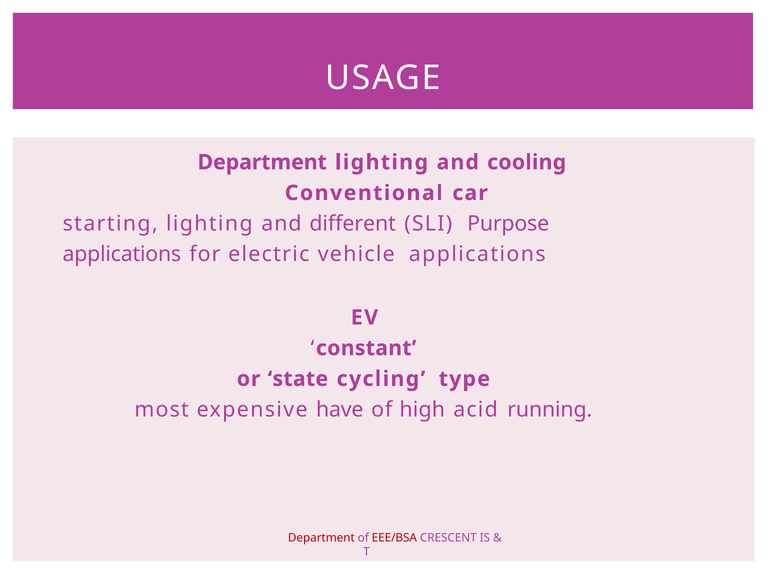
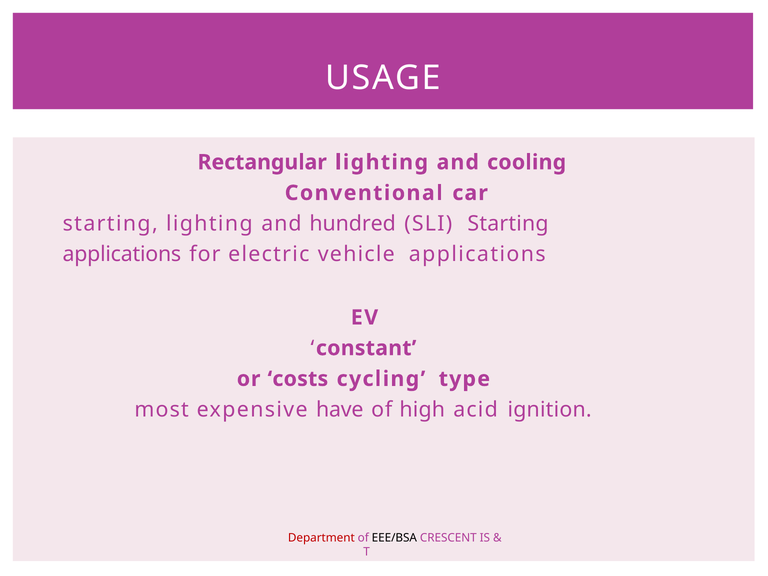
Department: Department -> Rectangular (262, 162)
different: different -> hundred (353, 224)
SLI Purpose: Purpose -> Starting (508, 224)
state: state -> costs (298, 379)
running: running -> ignition (550, 410)
EEE/BSA colour: red -> black (394, 538)
